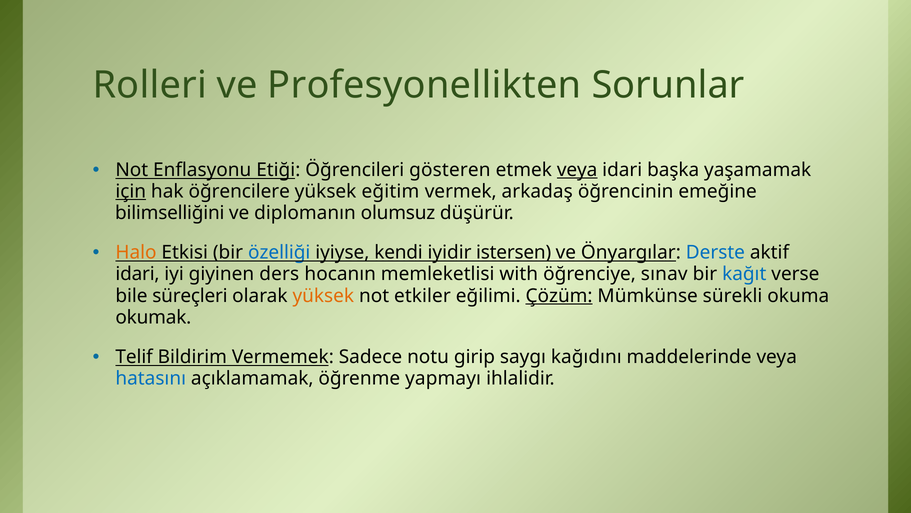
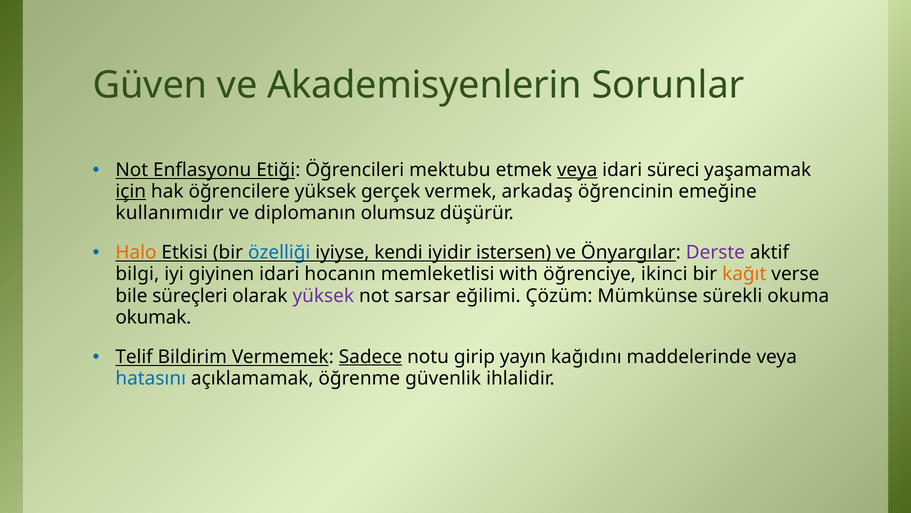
Rolleri: Rolleri -> Güven (150, 85)
Profesyonellikten: Profesyonellikten -> Akademisyenlerin (425, 85)
gösteren: gösteren -> mektubu (450, 170)
başka: başka -> süreci (673, 170)
eğitim: eğitim -> gerçek (391, 191)
bilimselliğini: bilimselliğini -> kullanımıdır (170, 213)
Derste colour: blue -> purple (715, 252)
idari: idari -> bilgi (137, 274)
giyinen ders: ders -> idari (279, 274)
sınav: sınav -> ikinci (664, 274)
kağıt colour: blue -> orange (744, 274)
yüksek colour: orange -> purple (323, 296)
etkiler: etkiler -> sarsar (422, 296)
Çözüm underline: present -> none (559, 296)
Sadece underline: none -> present (370, 357)
saygı: saygı -> yayın (523, 357)
yapmayı: yapmayı -> güvenlik (443, 378)
